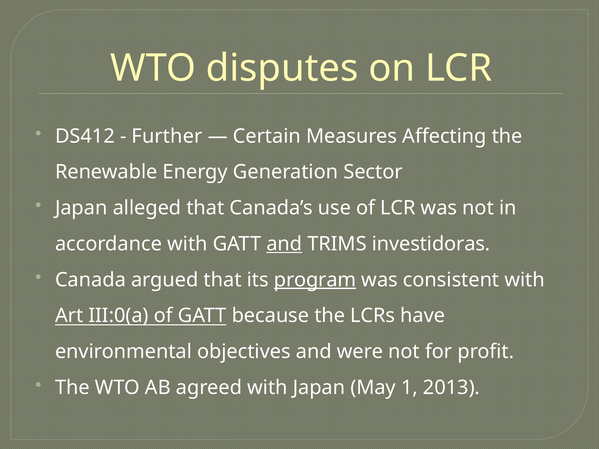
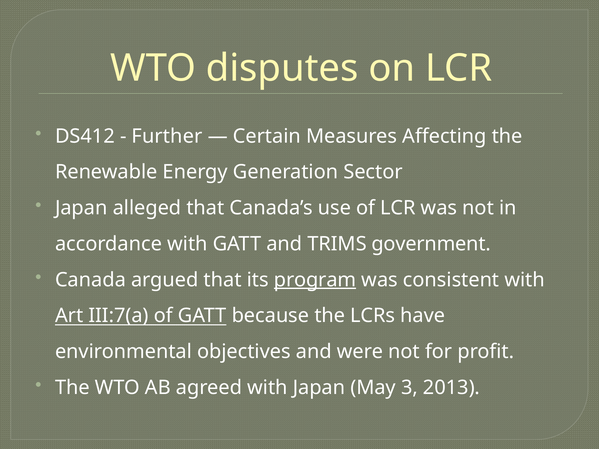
and underline: present -> none (284, 244)
investidoras: investidoras -> government (431, 244)
III:0(a: III:0(a -> III:7(a (119, 316)
1: 1 -> 3 (409, 388)
